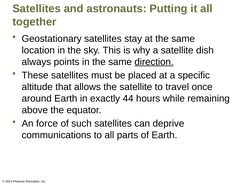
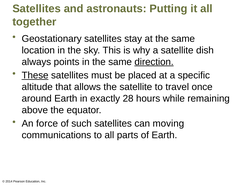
These underline: none -> present (35, 75)
44: 44 -> 28 (128, 98)
deprive: deprive -> moving (168, 124)
